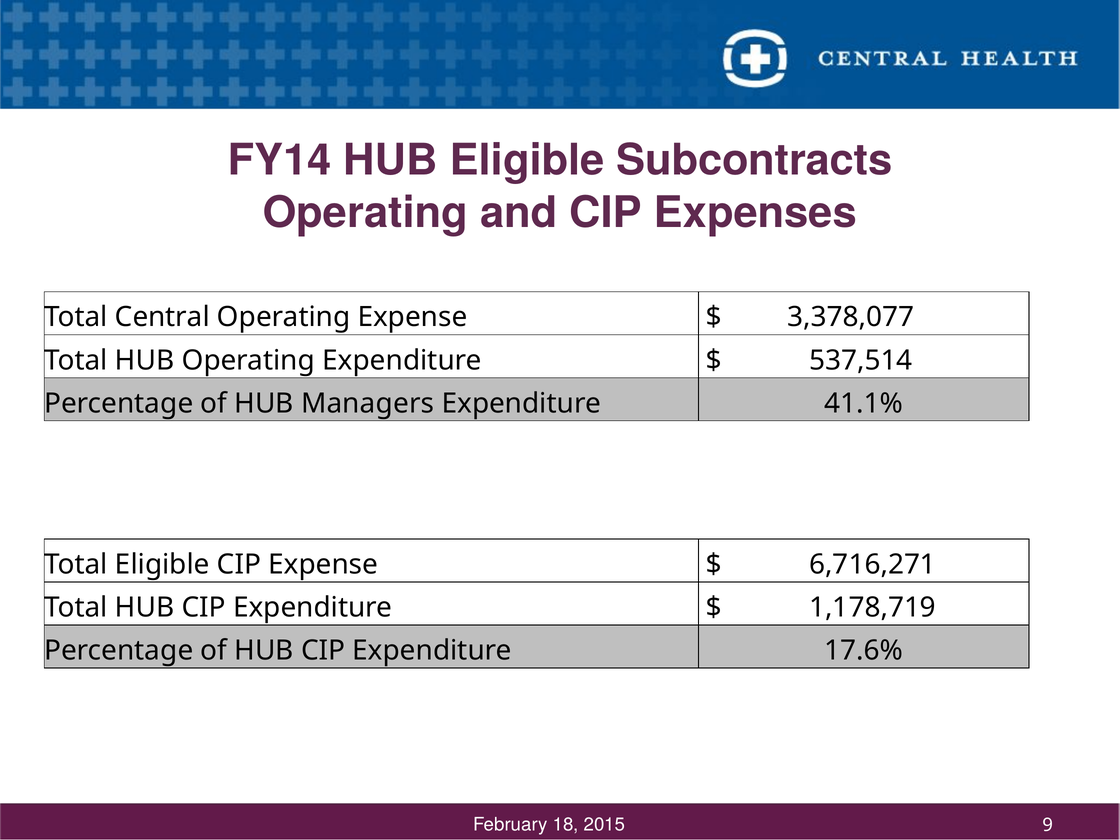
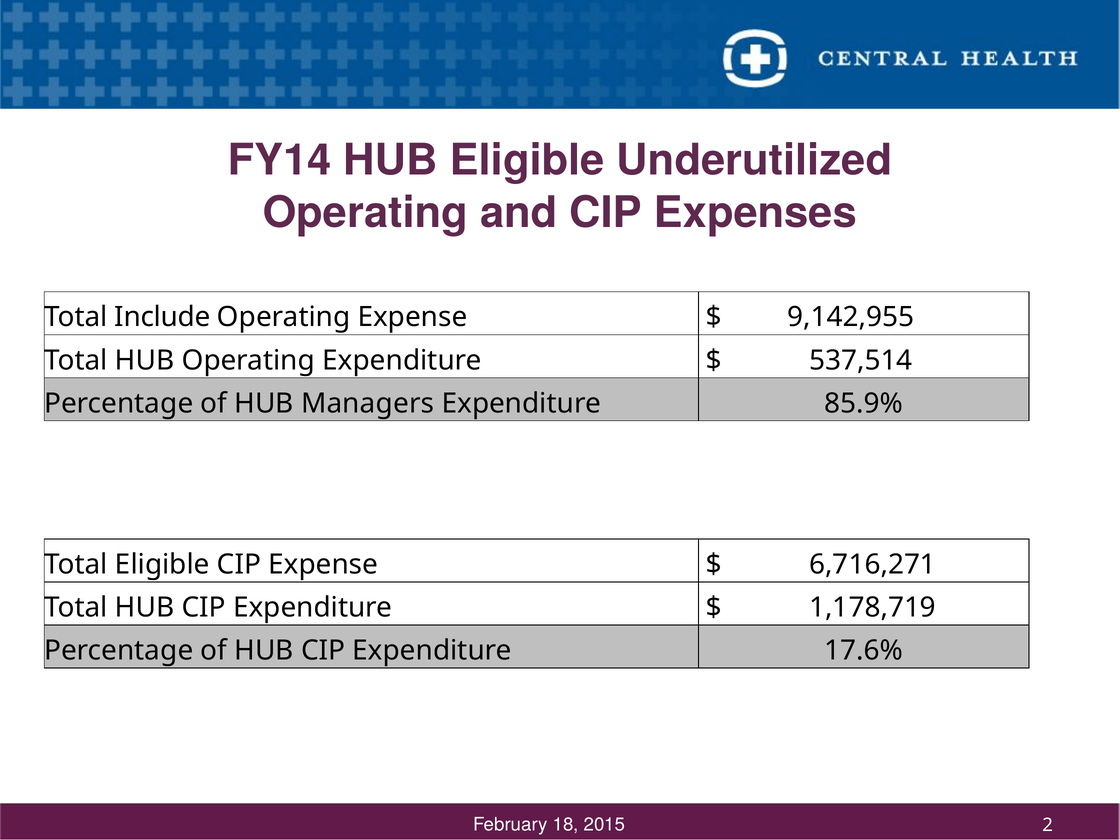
Subcontracts: Subcontracts -> Underutilized (754, 161)
Central: Central -> Include (162, 317)
3,378,077: 3,378,077 -> 9,142,955 (851, 317)
41.1%: 41.1% -> 85.9% (864, 403)
9: 9 -> 2 (1048, 825)
